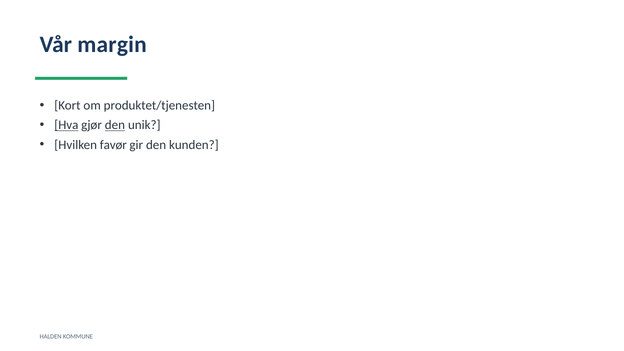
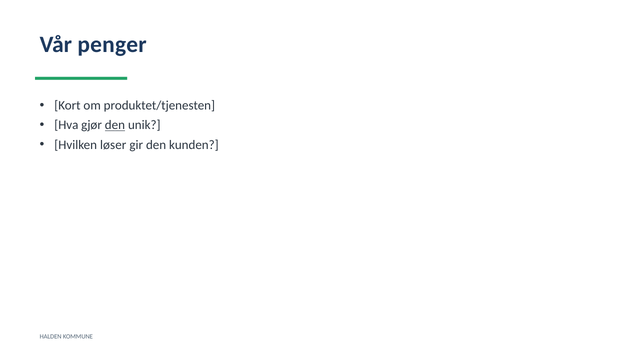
margin: margin -> penger (112, 45)
Hva underline: present -> none (66, 125)
favør: favør -> løser (113, 145)
